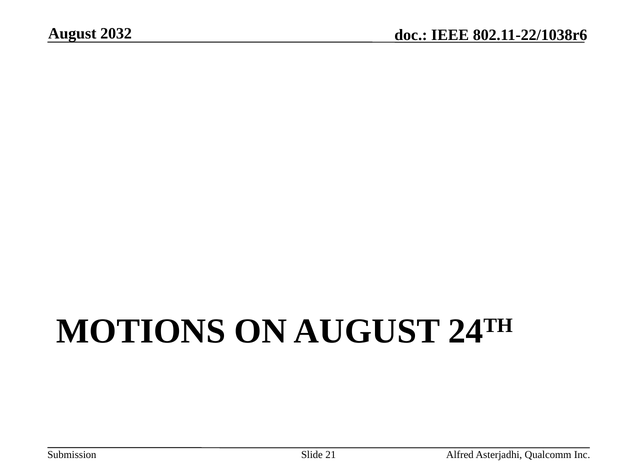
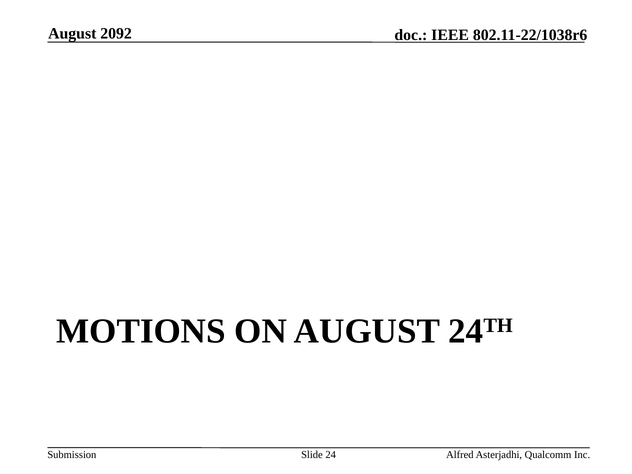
2032: 2032 -> 2092 (116, 34)
21: 21 -> 24 (331, 455)
